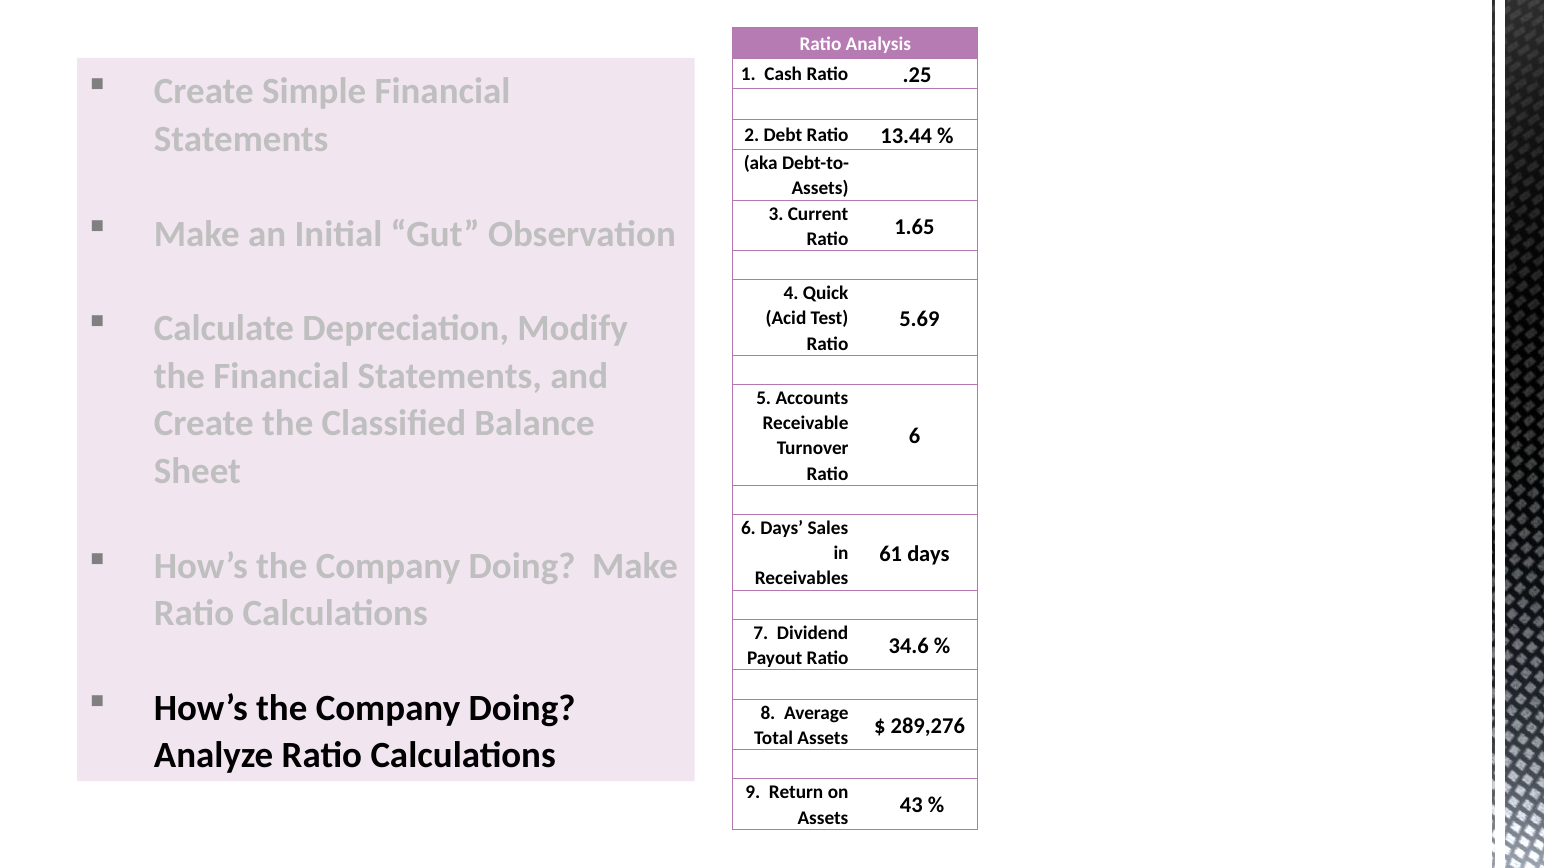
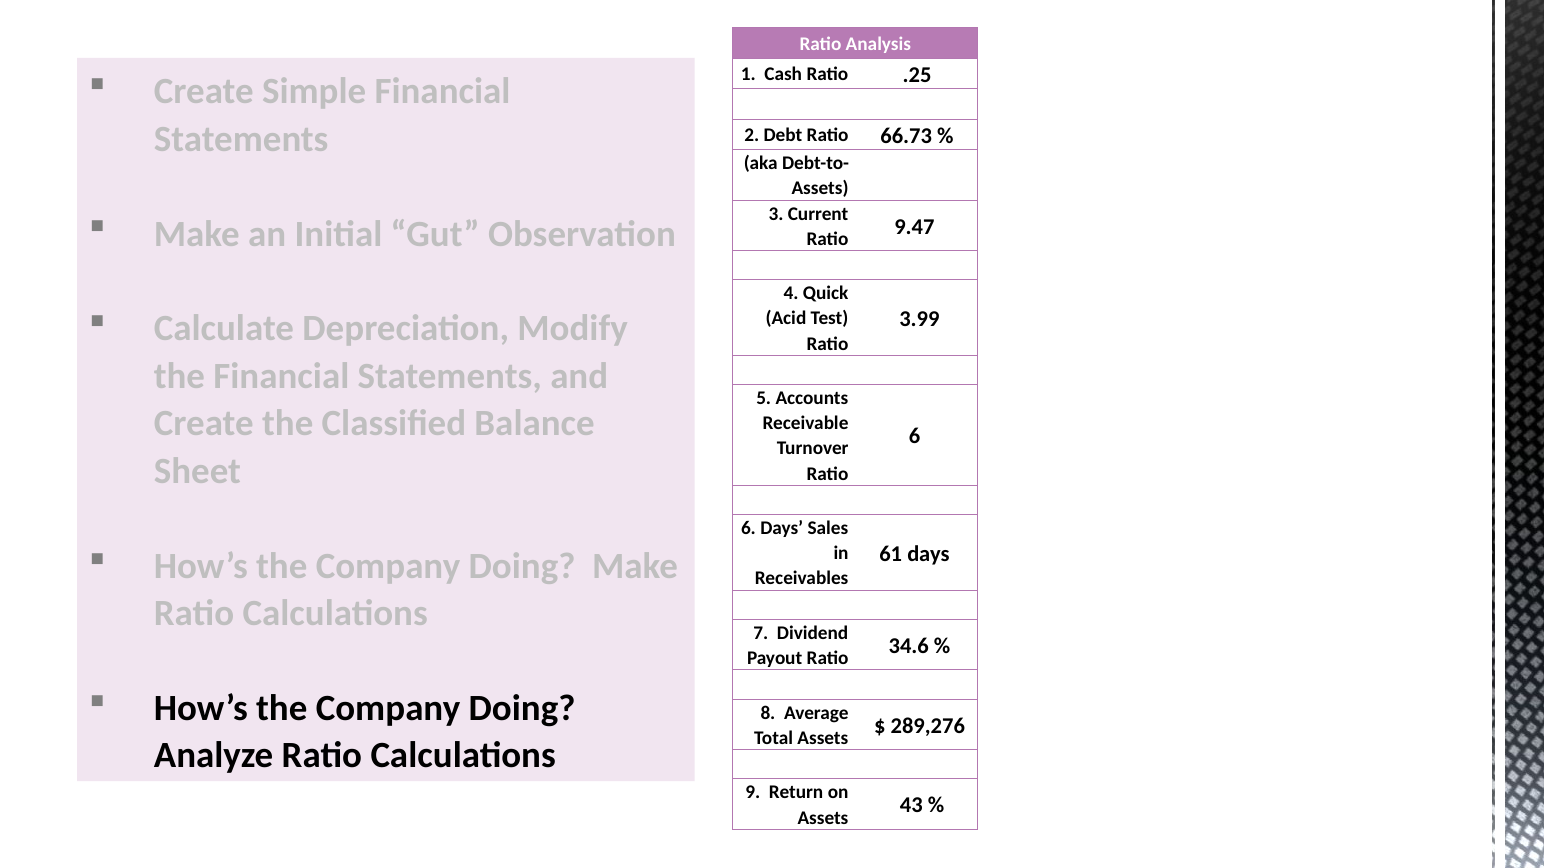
13.44: 13.44 -> 66.73 (906, 136)
1.65: 1.65 -> 9.47 (914, 227)
5.69: 5.69 -> 3.99 (919, 319)
